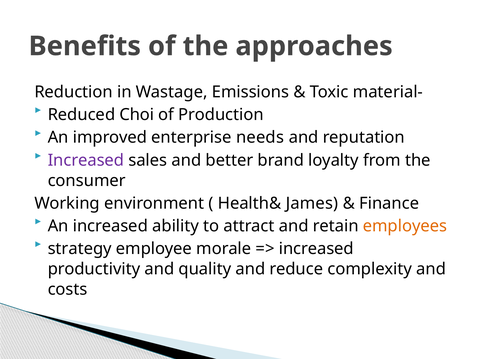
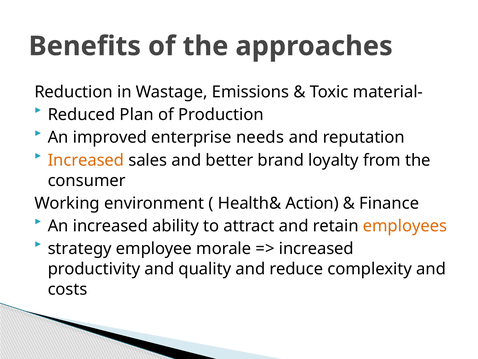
Choi: Choi -> Plan (137, 115)
Increased colour: purple -> orange (86, 160)
James: James -> Action (312, 203)
